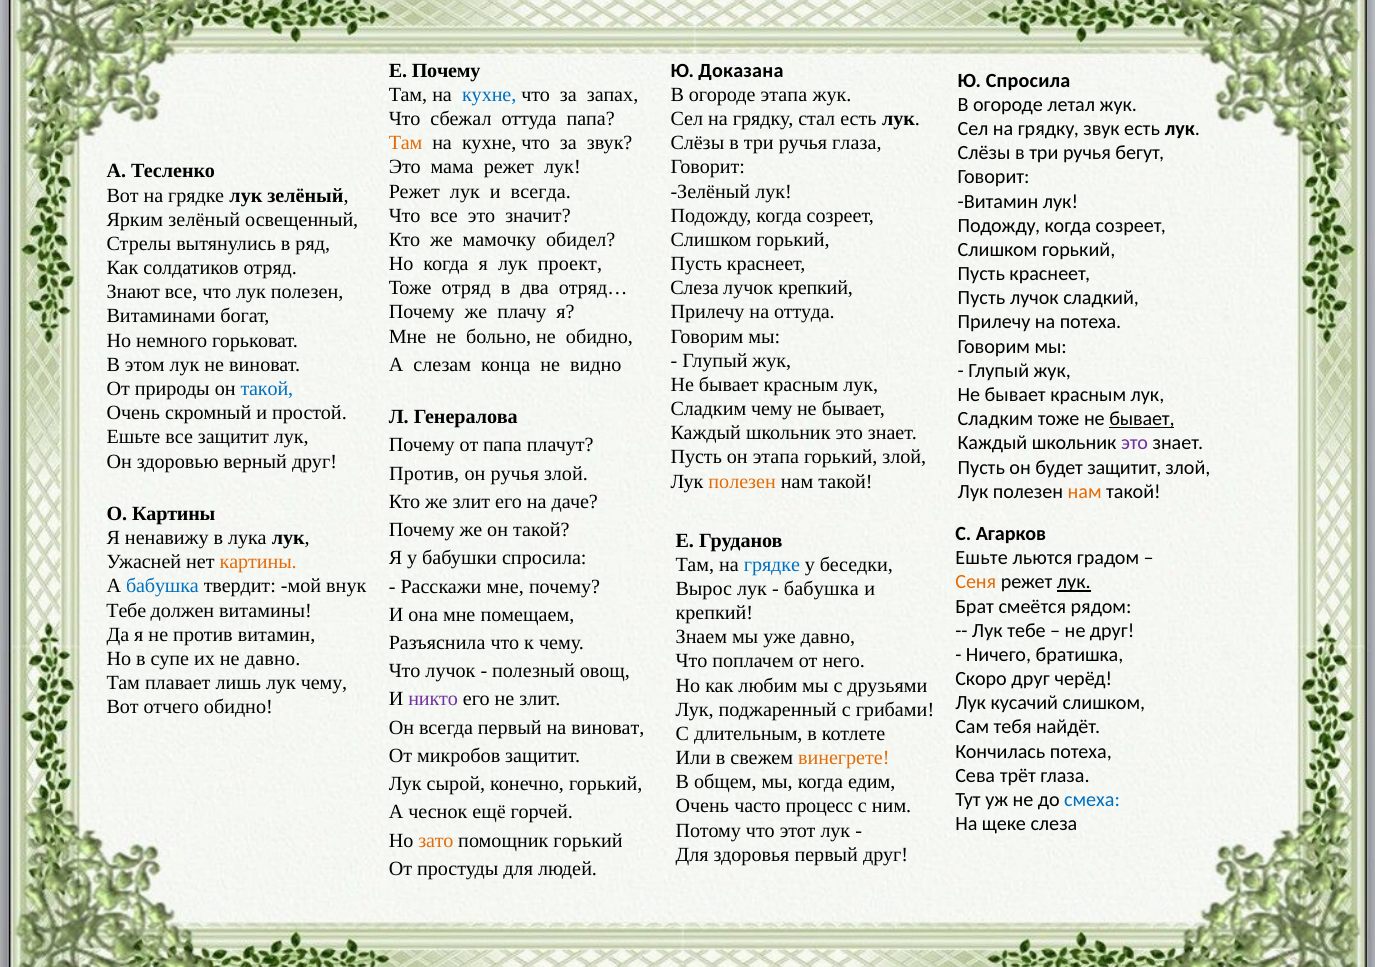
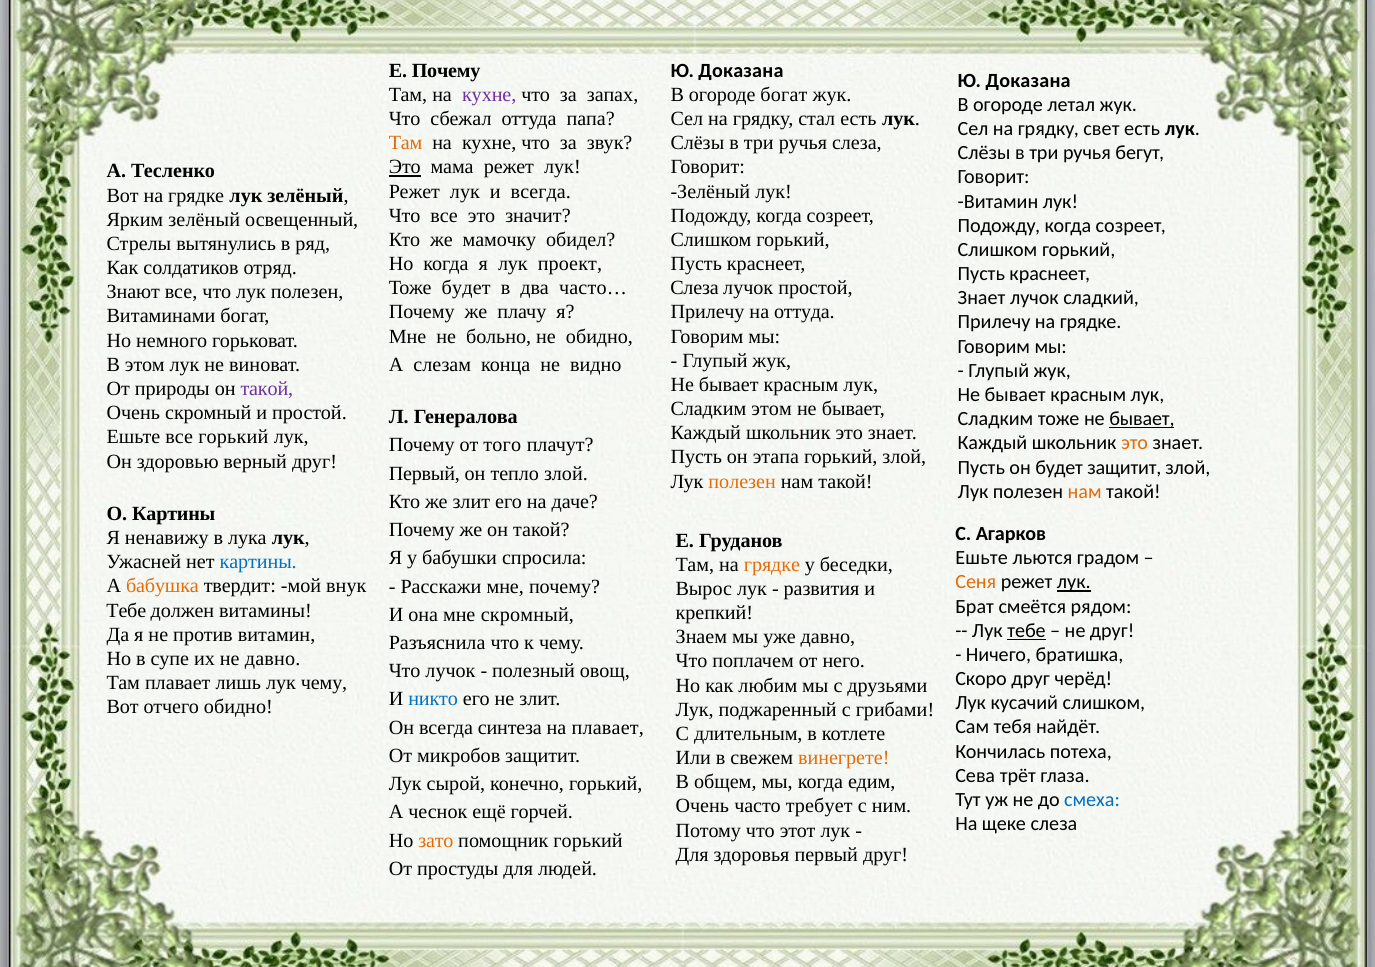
Спросила: Спросила -> Доказана (1028, 81)
кухне colour: blue -> purple (489, 95)
огороде этапа: этапа -> богат (784, 95)
грядку звук: звук -> свет (1101, 129)
ручья глаза: глаза -> слеза (857, 143)
Это underline: none -> present (405, 167)
Тоже отряд: отряд -> будет (466, 288)
отряд…: отряд… -> часто… (593, 288)
лучок крепкий: крепкий -> простой (816, 288)
Пусть: Пусть -> Знает (982, 298)
Прилечу на потеха: потеха -> грядке (1091, 322)
такой colour: blue -> purple (267, 389)
Сладким чему: чему -> этом (772, 409)
все защитит: защитит -> горький (233, 437)
это colour: purple -> orange (1135, 443)
от папа: папа -> того (502, 445)
Против: Против -> Первый (424, 473)
он ручья: ручья -> тепло (515, 473)
картины colour: orange -> blue (258, 562)
грядке colour: blue -> orange (772, 564)
бабушка colour: blue -> orange (162, 586)
бабушка: бабушка -> развития (821, 589)
мне помещаем: помещаем -> скромный (527, 615)
тебе underline: none -> present (1027, 631)
никто colour: purple -> blue (433, 699)
всегда первый: первый -> синтеза (510, 727)
на виноват: виноват -> плавает (608, 727)
процесс: процесс -> требует (819, 806)
